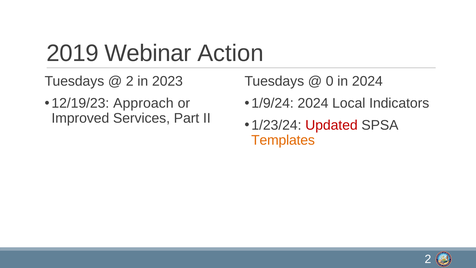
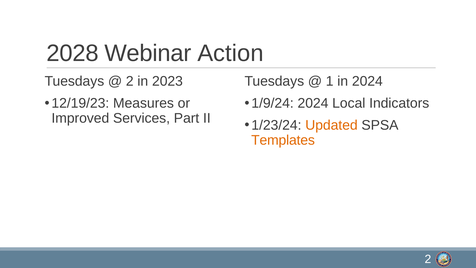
2019: 2019 -> 2028 (73, 53)
0: 0 -> 1 (330, 81)
Approach: Approach -> Measures (144, 103)
Updated colour: red -> orange (331, 125)
